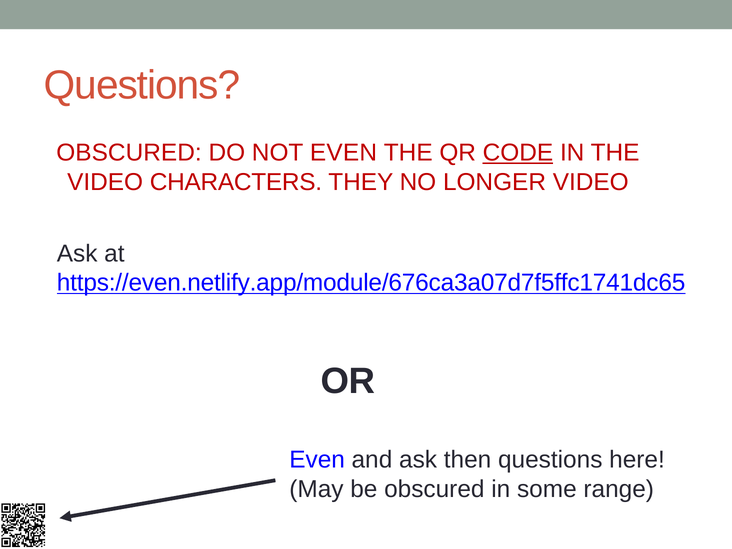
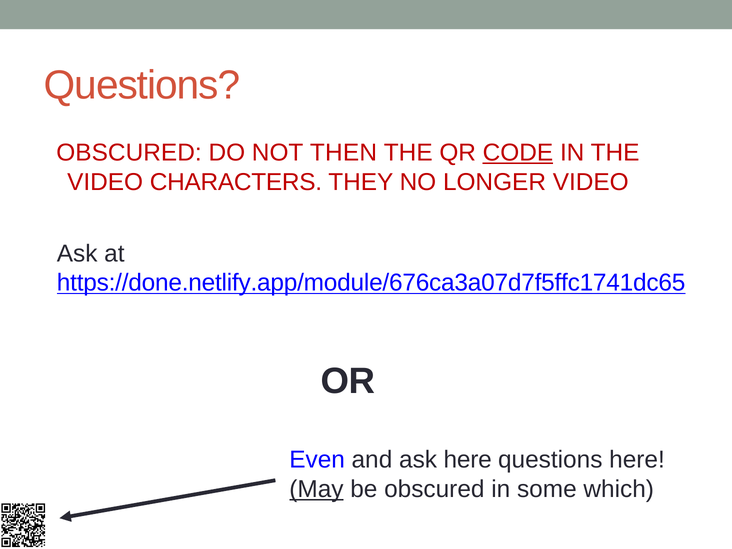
NOT EVEN: EVEN -> THEN (343, 153)
https://even.netlify.app/module/676ca3a07d7f5ffc1741dc65: https://even.netlify.app/module/676ca3a07d7f5ffc1741dc65 -> https://done.netlify.app/module/676ca3a07d7f5ffc1741dc65 (371, 283)
ask then: then -> here (468, 460)
May underline: none -> present (316, 489)
range: range -> which (619, 489)
